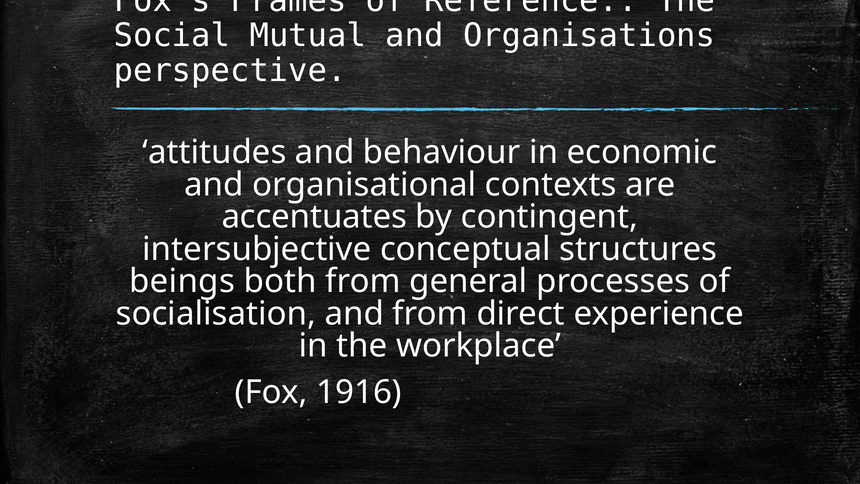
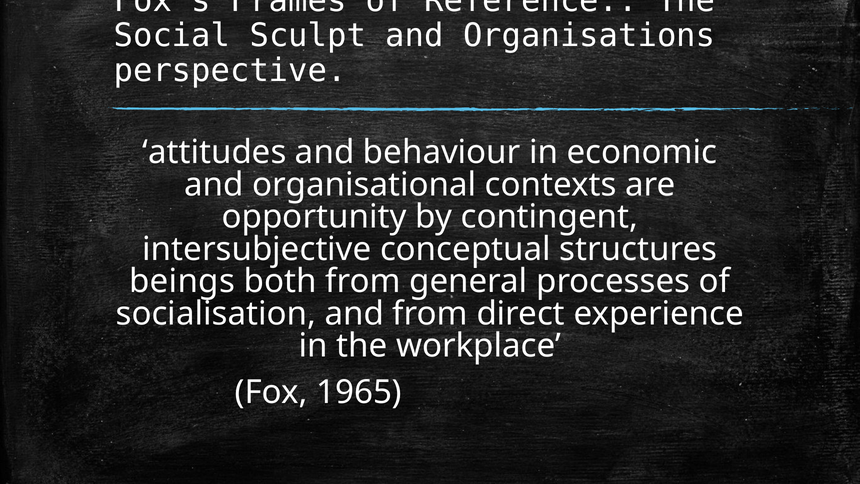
Mutual: Mutual -> Sculpt (308, 36)
accentuates: accentuates -> opportunity (314, 217)
1916: 1916 -> 1965 (359, 392)
